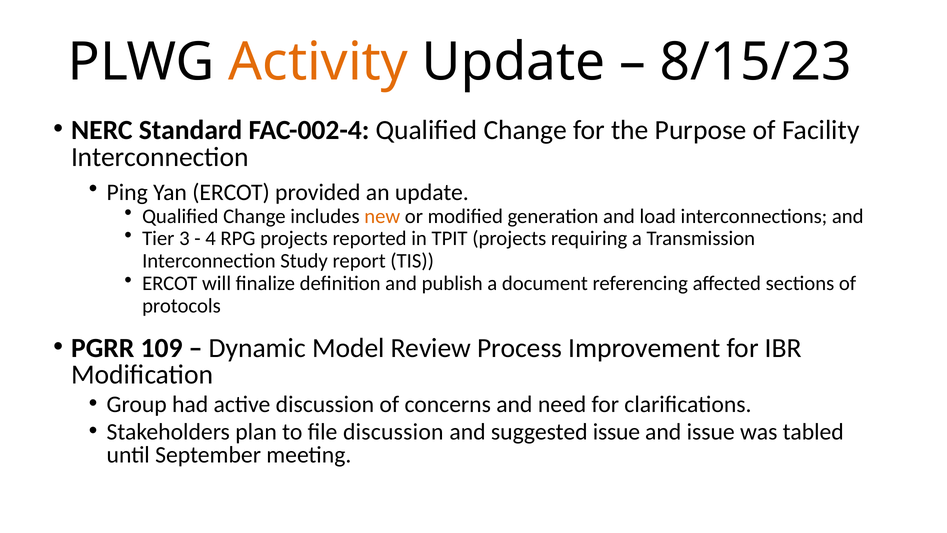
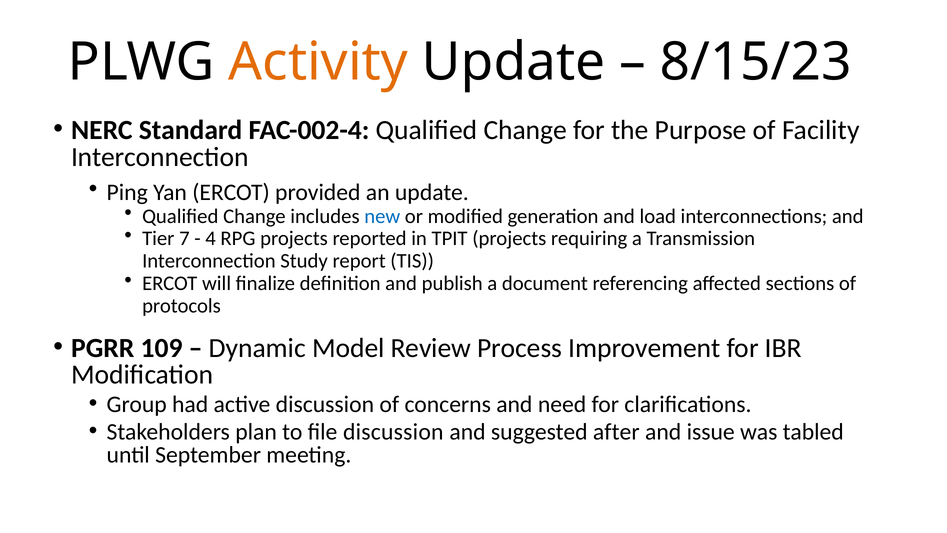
new colour: orange -> blue (382, 216)
3: 3 -> 7 (184, 238)
suggested issue: issue -> after (616, 432)
